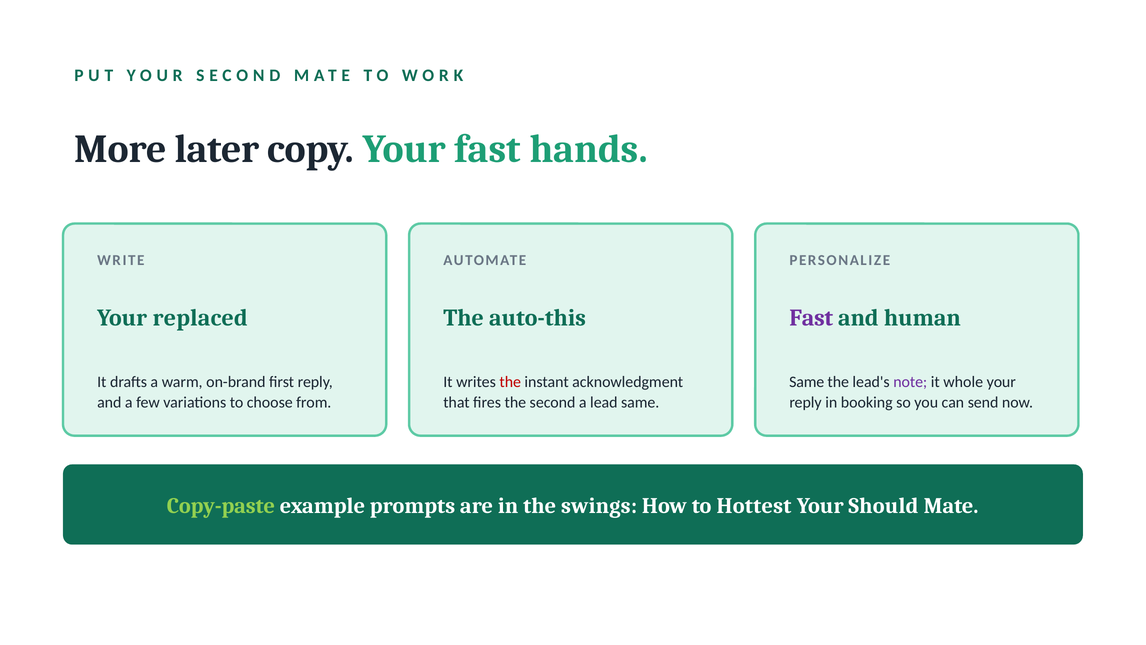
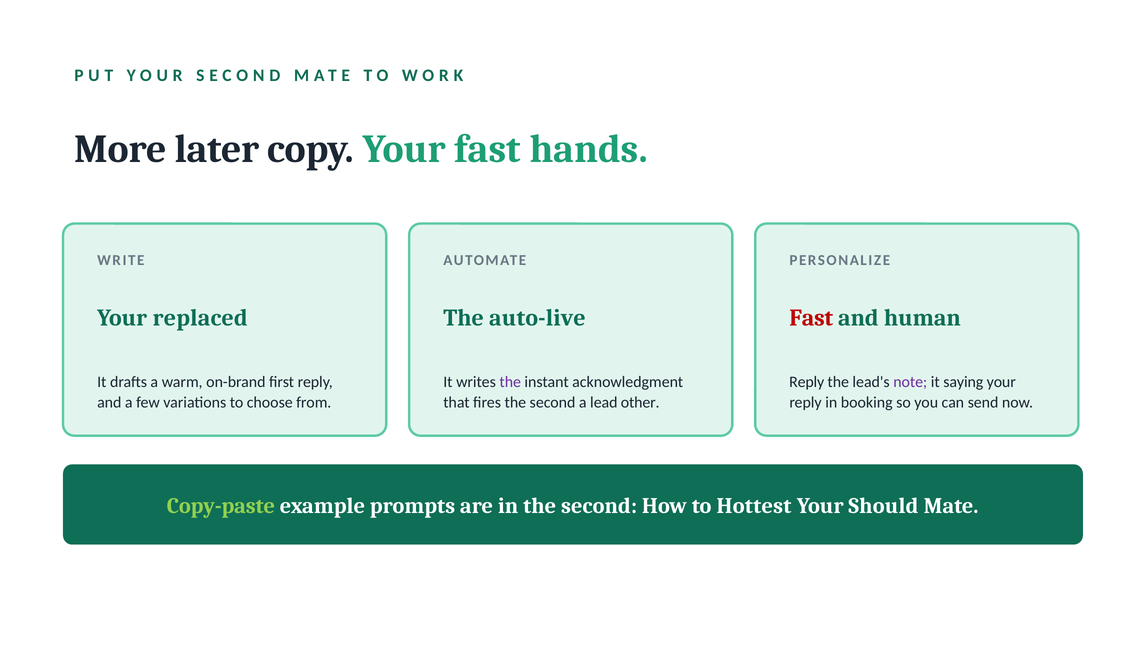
auto-this: auto-this -> auto-live (537, 318)
Fast colour: purple -> red (811, 318)
the colour: red -> purple (510, 382)
Same: Same -> Reply (807, 382)
whole: whole -> saying (963, 382)
lead same: same -> other (640, 402)
in the swings: swings -> second (599, 506)
